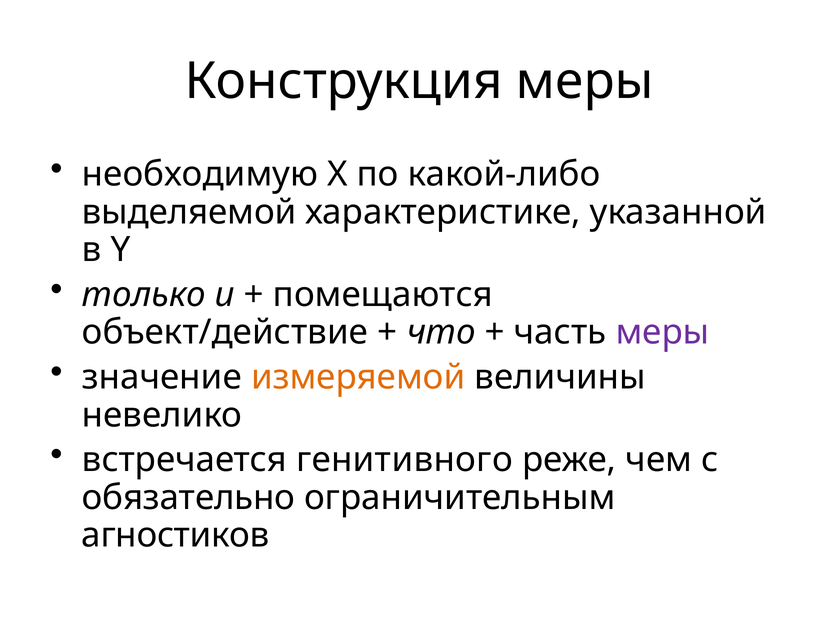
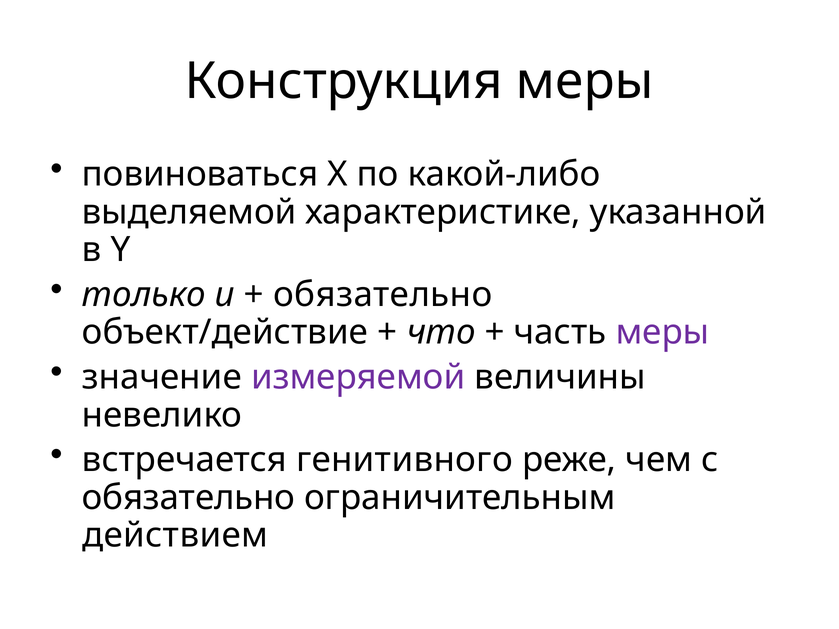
необходимую: необходимую -> повиноваться (200, 174)
помещаются: помещаются -> обязательно (383, 295)
измеряемой colour: orange -> purple (358, 377)
агностиков: агностиков -> действием (175, 536)
